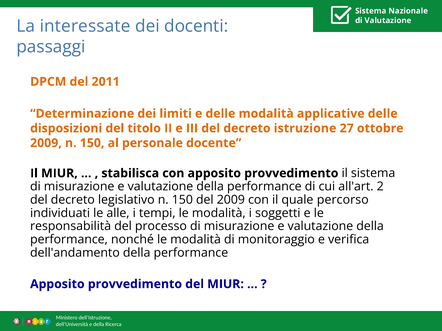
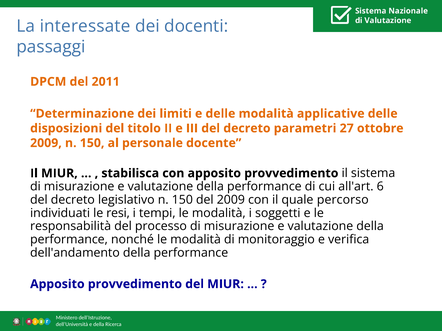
istruzione: istruzione -> parametri (305, 128)
2: 2 -> 6 (380, 187)
alle: alle -> resi (118, 213)
